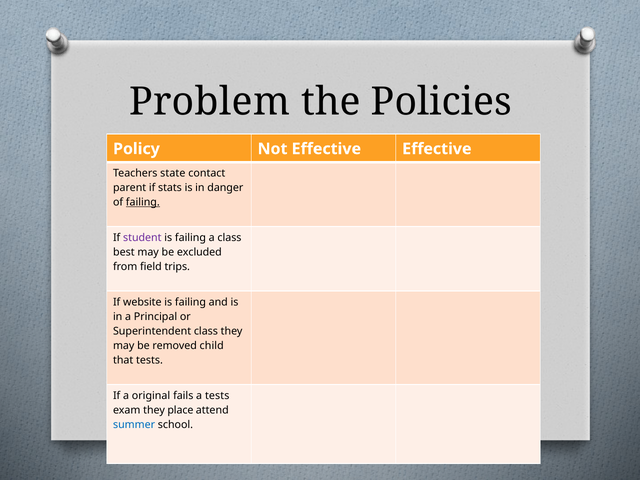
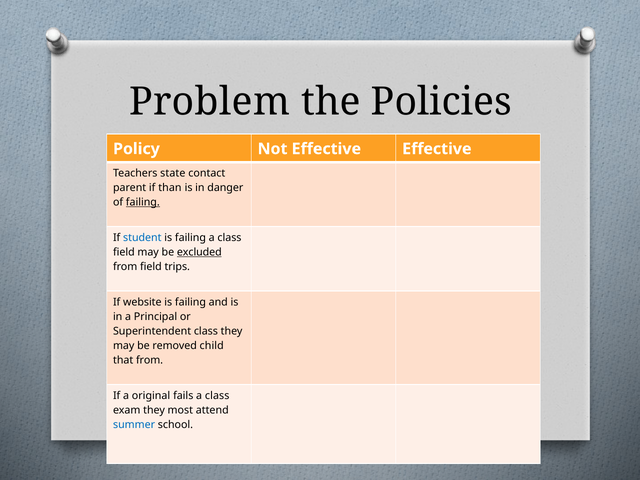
stats: stats -> than (170, 188)
student colour: purple -> blue (142, 238)
best: best -> field (124, 252)
excluded underline: none -> present (199, 252)
that tests: tests -> from (150, 360)
fails a tests: tests -> class (217, 396)
place: place -> most (180, 410)
